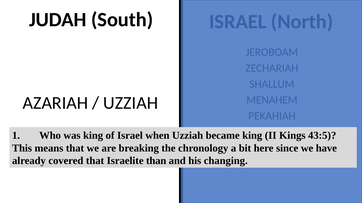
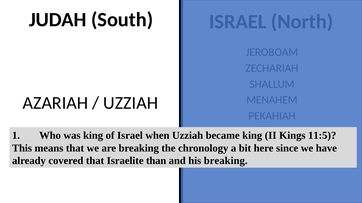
43:5: 43:5 -> 11:5 (322, 136)
his changing: changing -> breaking (226, 161)
